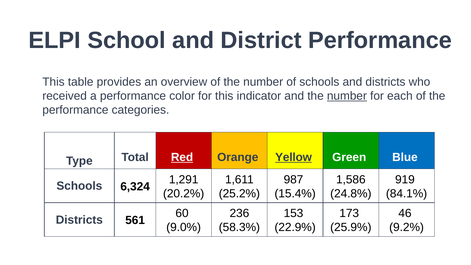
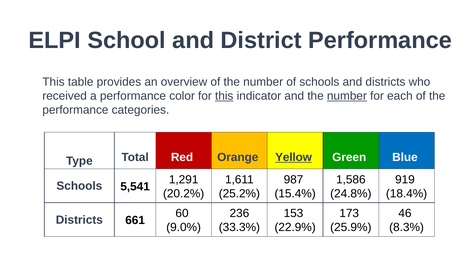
this underline: none -> present (224, 96)
Red underline: present -> none (182, 157)
6,324: 6,324 -> 5,541 (135, 186)
84.1%: 84.1% -> 18.4% (407, 193)
561: 561 -> 661 (135, 220)
58.3%: 58.3% -> 33.3% (239, 227)
9.2%: 9.2% -> 8.3% (407, 227)
